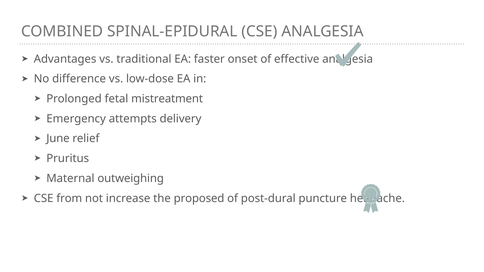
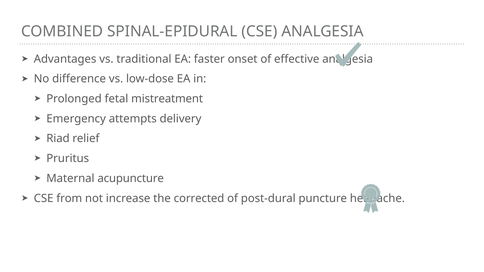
June: June -> Riad (58, 139)
outweighing: outweighing -> acupuncture (131, 179)
proposed: proposed -> corrected (199, 198)
